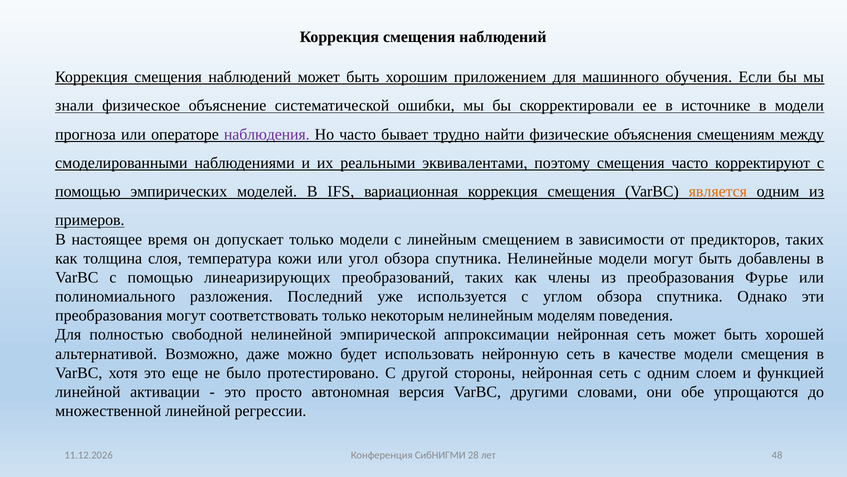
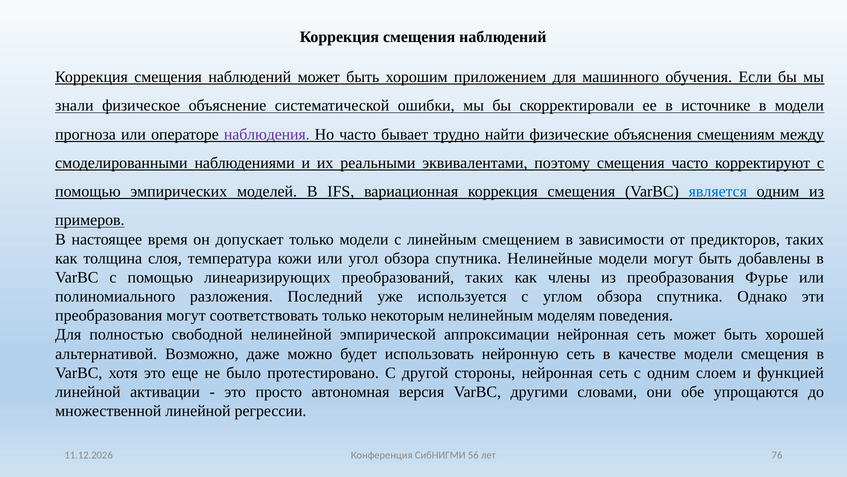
является colour: orange -> blue (718, 191)
28: 28 -> 56 (473, 455)
48: 48 -> 76 (777, 455)
